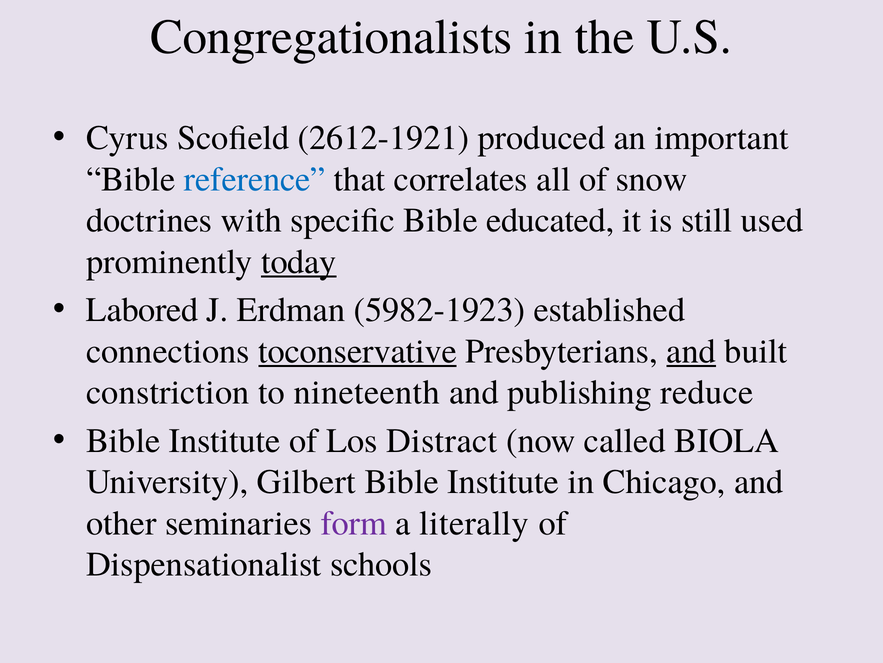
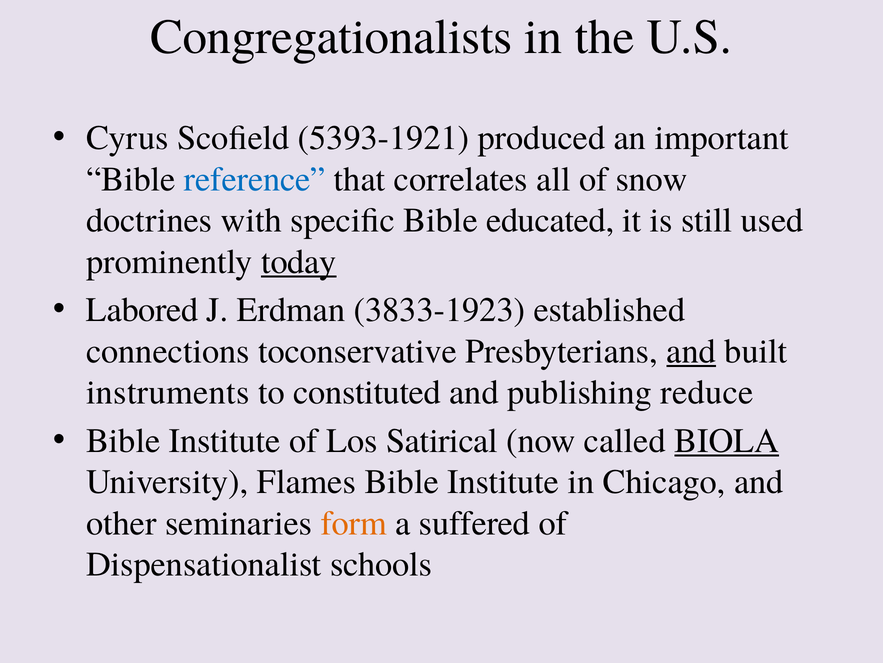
2612-1921: 2612-1921 -> 5393-1921 (384, 138)
5982-1923: 5982-1923 -> 3833-1923 (439, 310)
toconservative underline: present -> none (358, 351)
constriction: constriction -> instruments (168, 392)
nineteenth: nineteenth -> constituted (367, 392)
Distract: Distract -> Satirical (442, 440)
BIOLA underline: none -> present (727, 440)
Gilbert: Gilbert -> Flames (307, 481)
form colour: purple -> orange (354, 523)
literally: literally -> suffered (474, 523)
